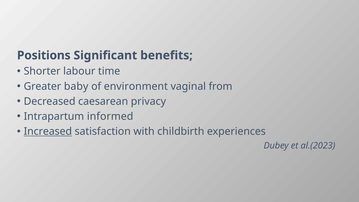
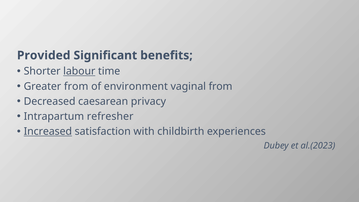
Positions: Positions -> Provided (44, 55)
labour underline: none -> present (79, 71)
Greater baby: baby -> from (76, 86)
informed: informed -> refresher (110, 116)
